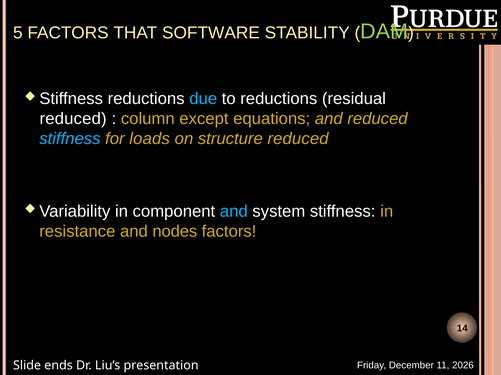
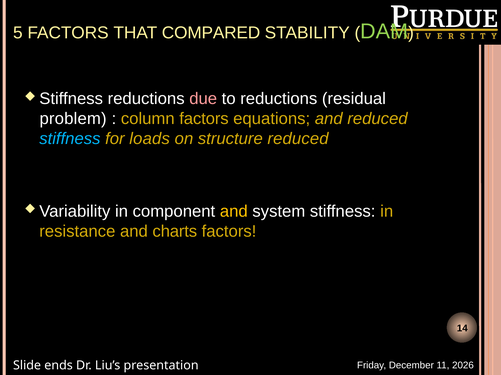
SOFTWARE: SOFTWARE -> COMPARED (211, 33)
due colour: light blue -> pink (203, 99)
reduced: reduced -> problem (73, 119)
column except: except -> factors (204, 119)
and colour: light blue -> yellow (234, 212)
nodes: nodes -> charts (175, 232)
